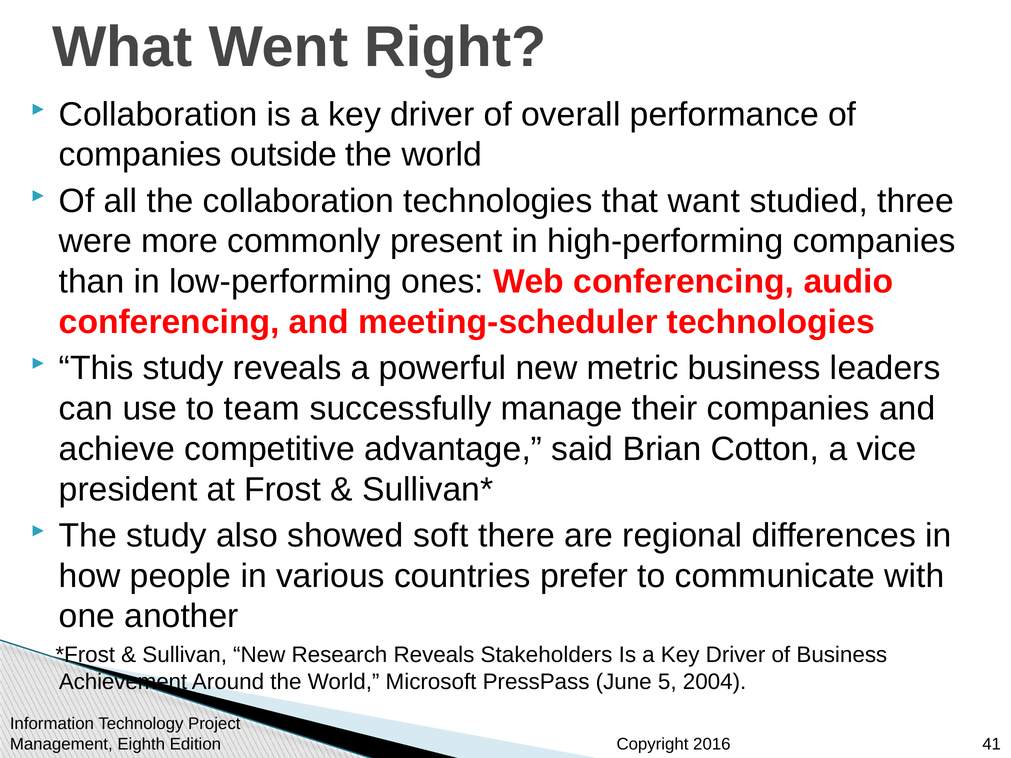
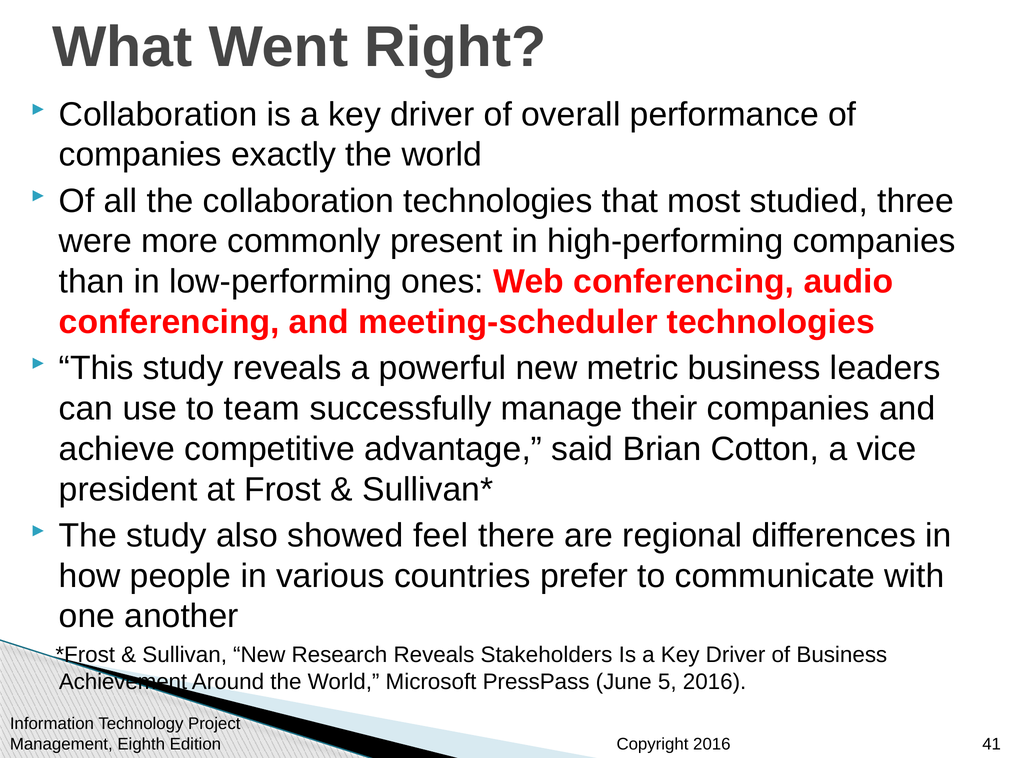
outside: outside -> exactly (284, 155)
want: want -> most (704, 201)
soft: soft -> feel (441, 536)
5 2004: 2004 -> 2016 (715, 682)
